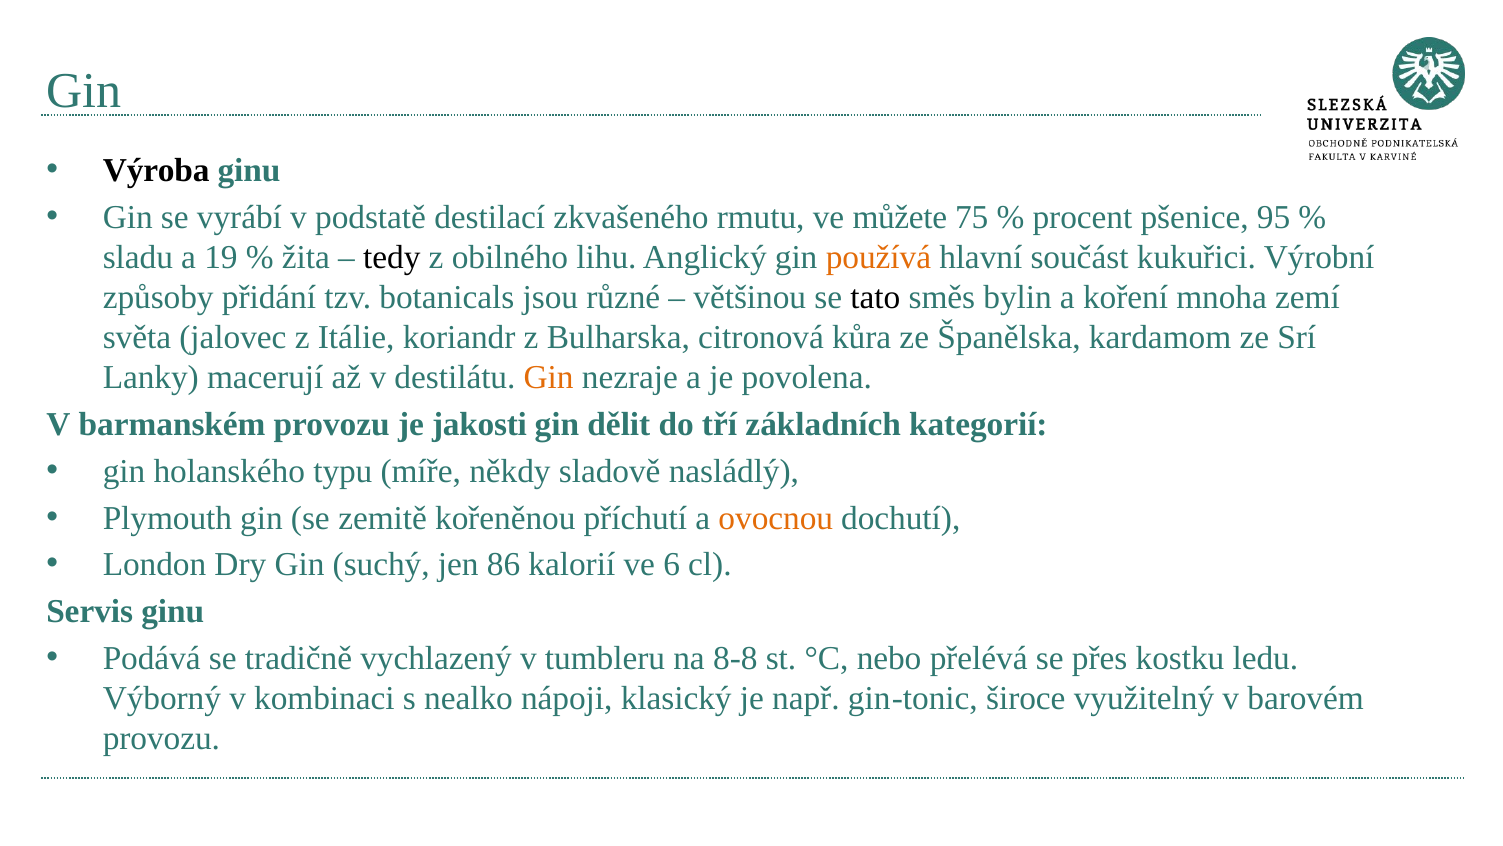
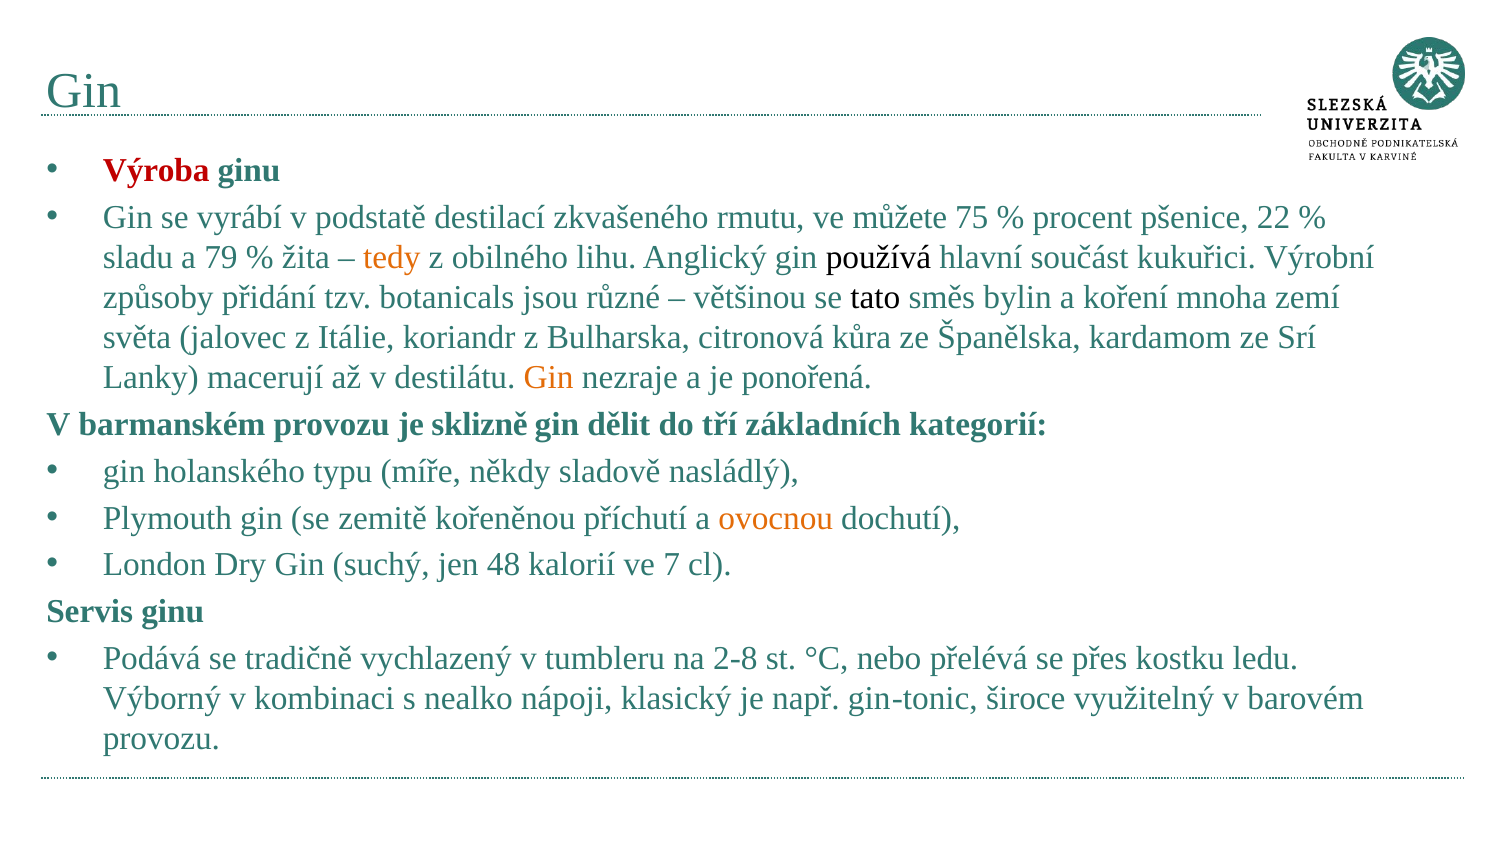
Výroba colour: black -> red (156, 171)
95: 95 -> 22 (1274, 217)
19: 19 -> 79 (221, 257)
tedy colour: black -> orange (392, 257)
používá colour: orange -> black (878, 257)
povolena: povolena -> ponořená (807, 378)
jakosti: jakosti -> sklizně (480, 424)
86: 86 -> 48 (504, 565)
6: 6 -> 7 (672, 565)
8-8: 8-8 -> 2-8 (735, 658)
